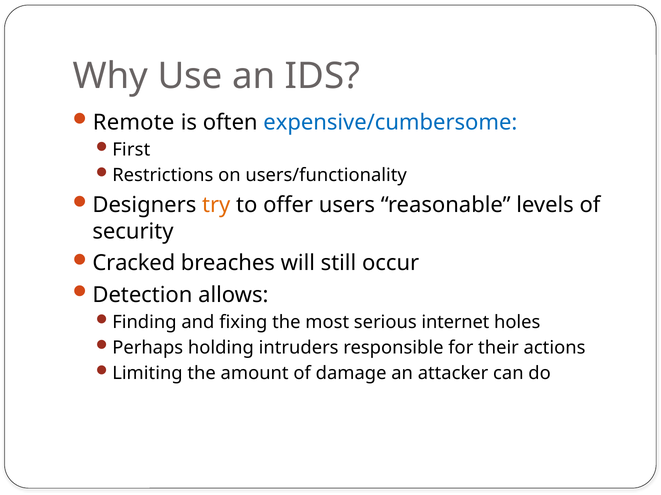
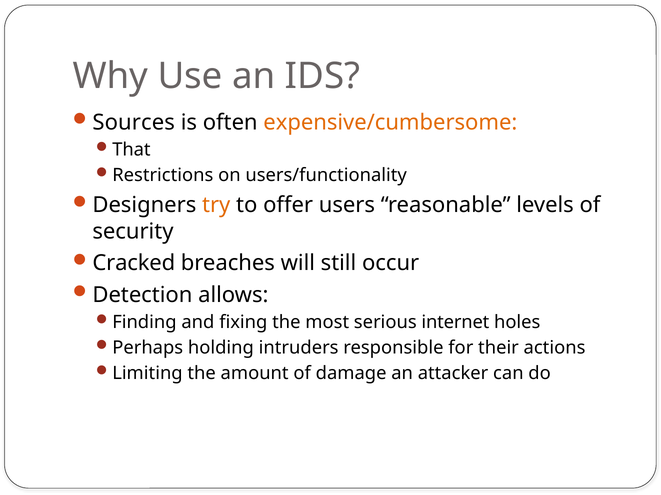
Remote: Remote -> Sources (134, 123)
expensive/cumbersome colour: blue -> orange (390, 123)
First: First -> That (131, 150)
